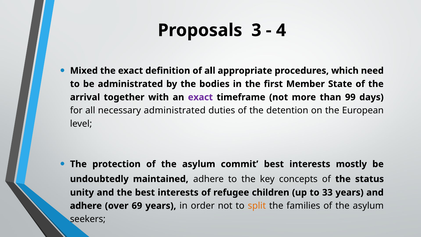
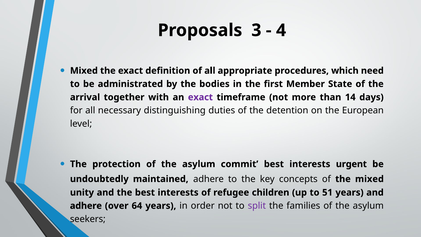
99: 99 -> 14 (350, 97)
necessary administrated: administrated -> distinguishing (175, 110)
mostly: mostly -> urgent (351, 164)
the status: status -> mixed (369, 179)
33: 33 -> 51 (327, 192)
69: 69 -> 64 (137, 206)
split colour: orange -> purple (257, 206)
